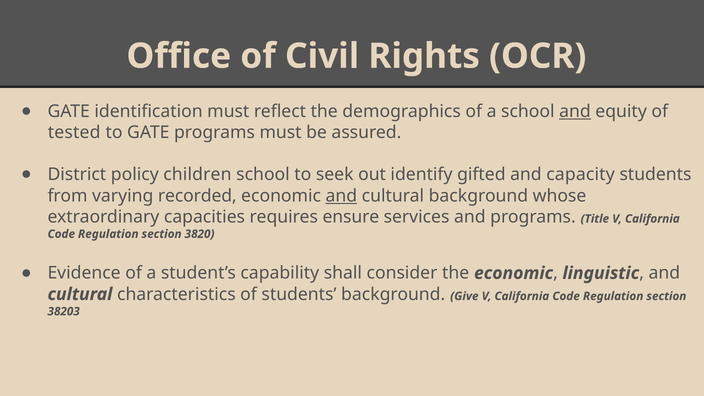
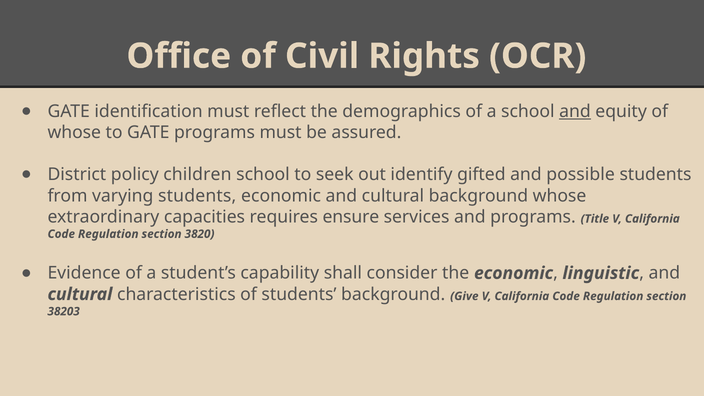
tested: tested -> whose (74, 132)
capacity: capacity -> possible (581, 175)
varying recorded: recorded -> students (197, 196)
and underline: present -> none (341, 196)
